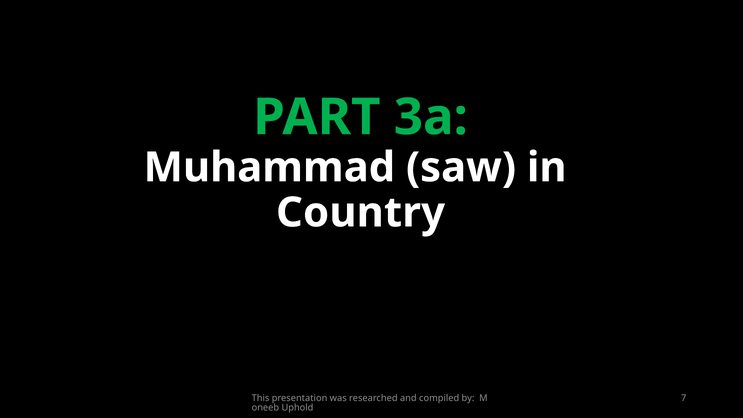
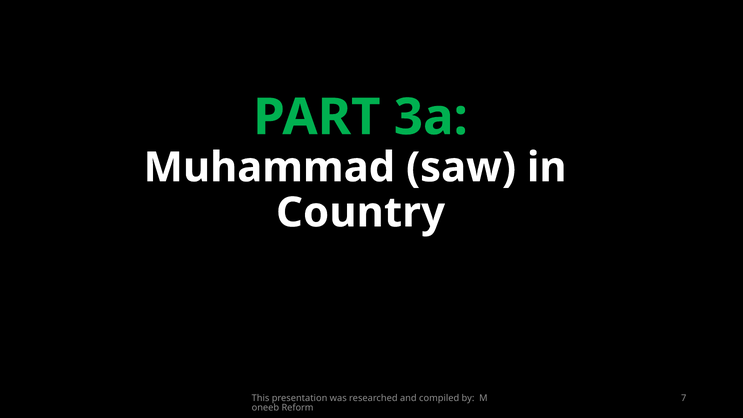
Uphold: Uphold -> Reform (298, 408)
